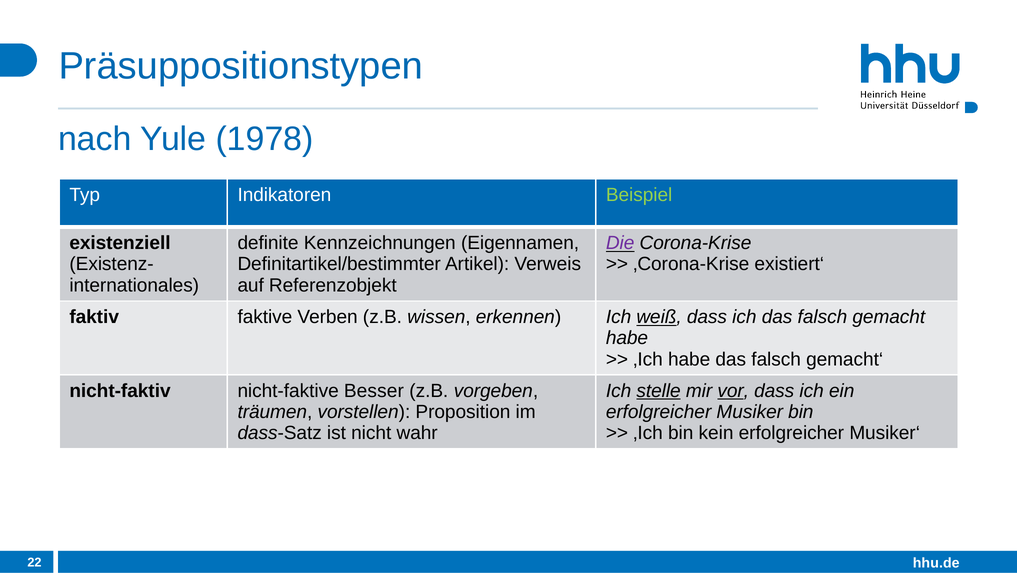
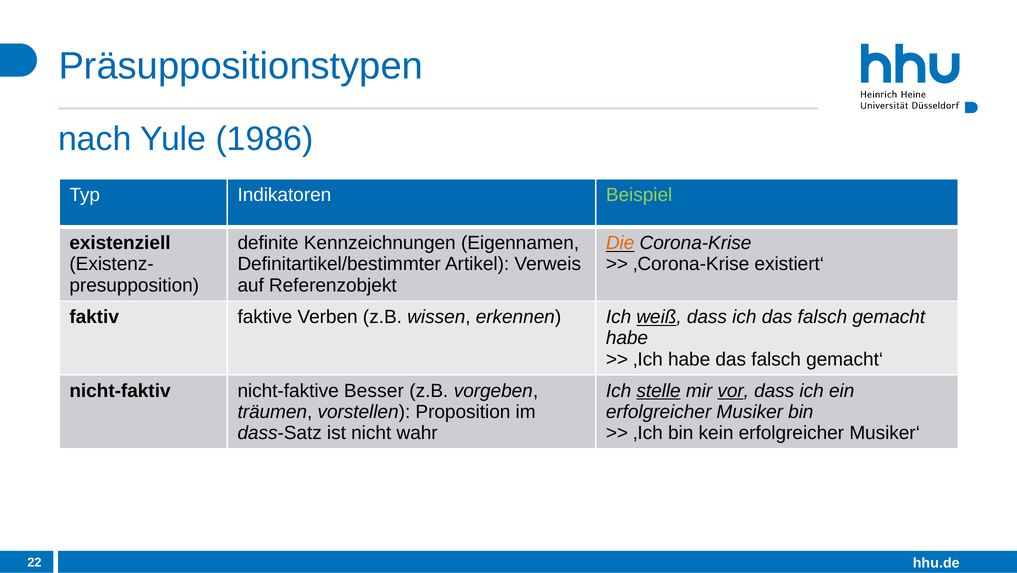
1978: 1978 -> 1986 (265, 139)
Die colour: purple -> orange (620, 243)
internationales: internationales -> presupposition (134, 285)
